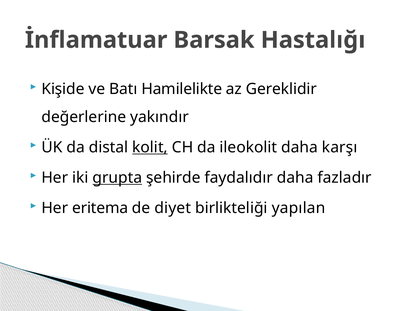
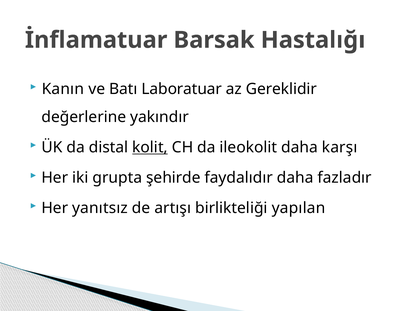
Kişide: Kişide -> Kanın (63, 89)
Hamilelikte: Hamilelikte -> Laboratuar (182, 89)
grupta underline: present -> none (117, 178)
eritema: eritema -> yanıtsız (100, 208)
diyet: diyet -> artışı (173, 208)
